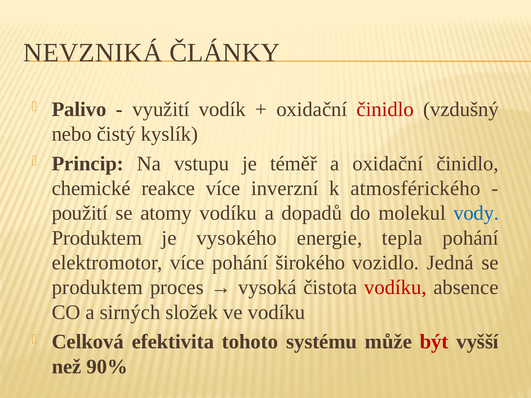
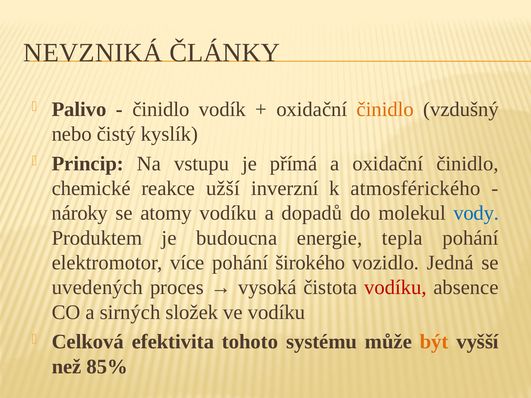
využití: využití -> činidlo (161, 109)
činidlo colour: red -> orange (385, 109)
téměř: téměř -> přímá (294, 164)
reakce více: více -> užší (223, 188)
použití: použití -> nároky (80, 213)
vysokého: vysokého -> budoucna (237, 238)
produktem: produktem -> uvedených (97, 288)
být colour: red -> orange (434, 342)
90%: 90% -> 85% (107, 367)
